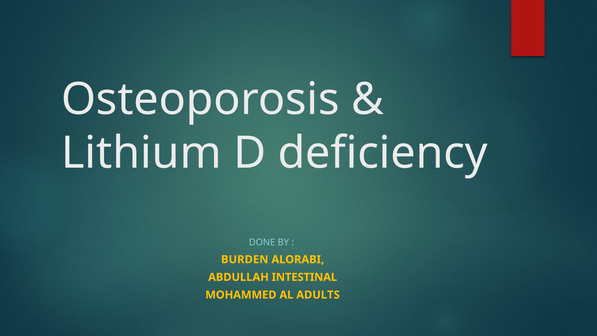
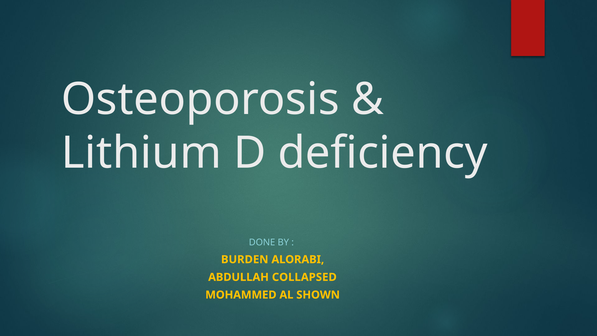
INTESTINAL: INTESTINAL -> COLLAPSED (304, 277)
ADULTS: ADULTS -> SHOWN (318, 295)
